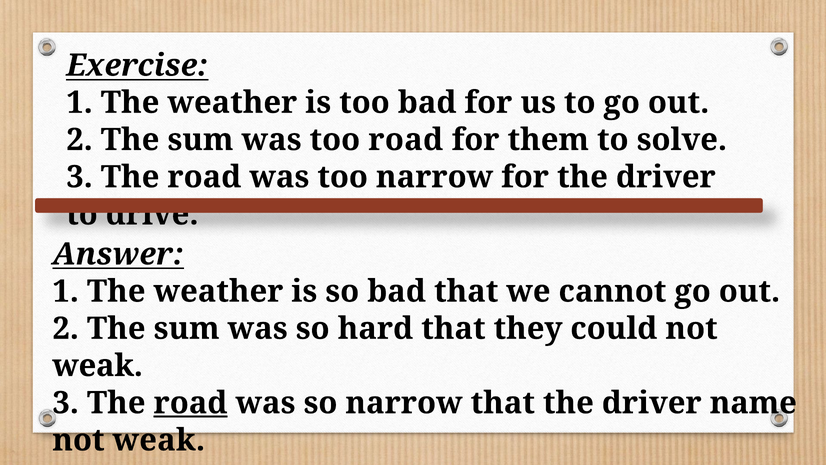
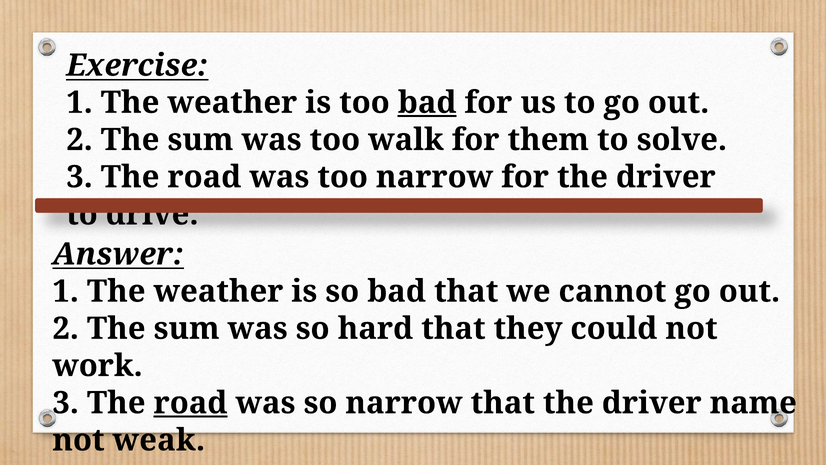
bad underline: none -> present (427, 103)
too road: road -> walk (406, 140)
weak: weak -> work (97, 366)
